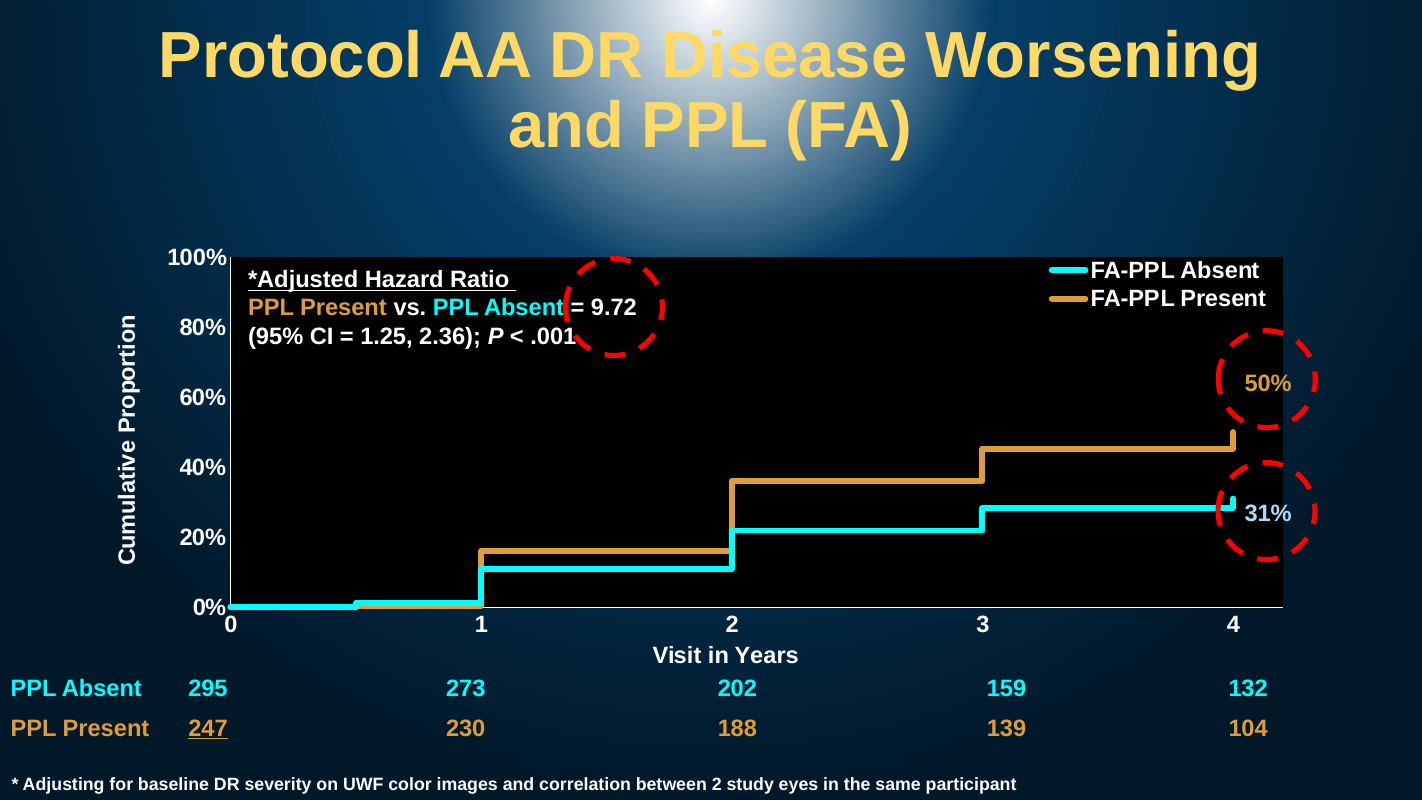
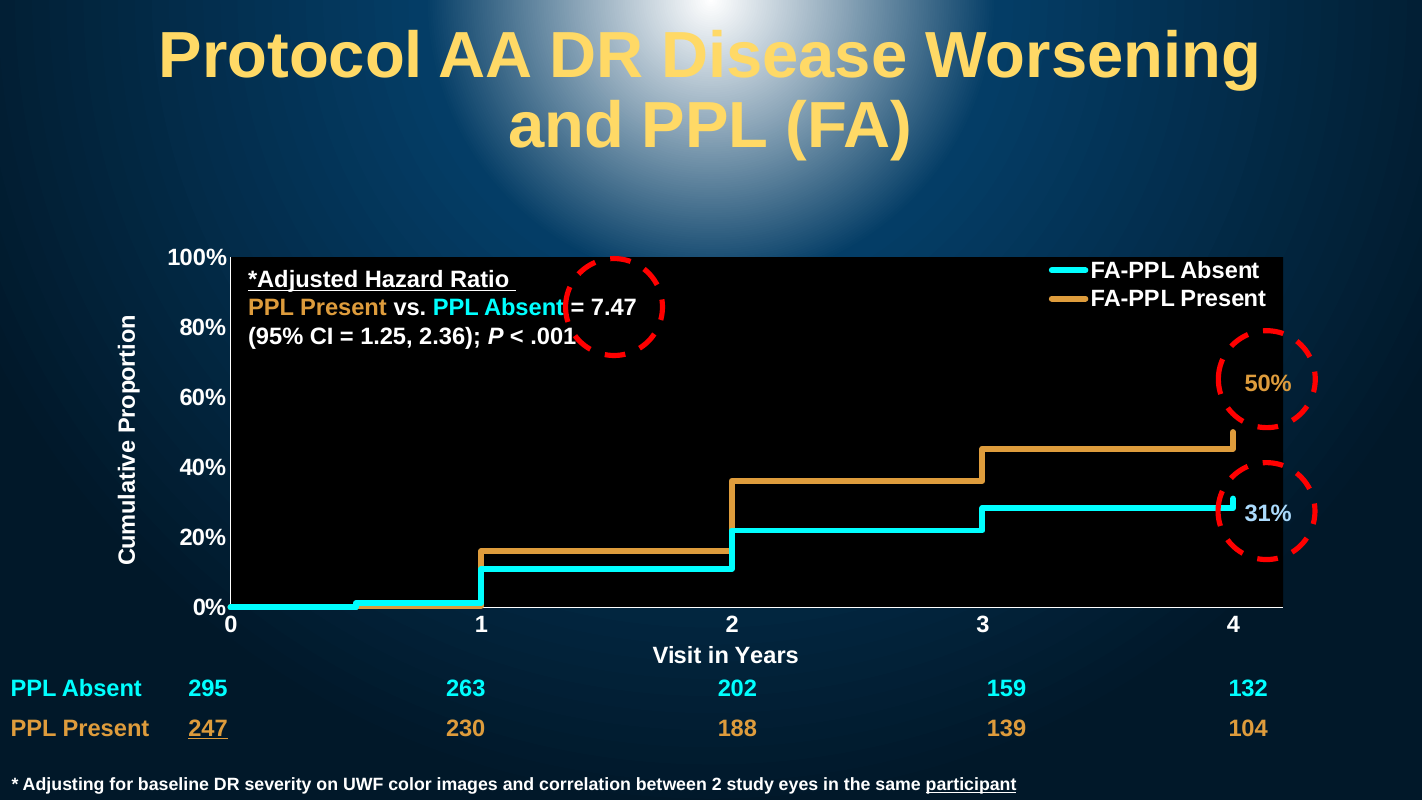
9.72: 9.72 -> 7.47 (614, 308)
273: 273 -> 263 (466, 689)
participant underline: none -> present (971, 784)
